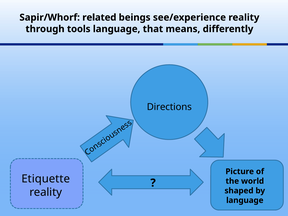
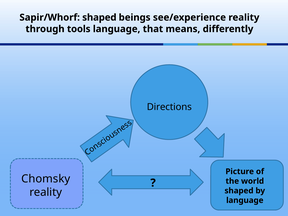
Sapir/Whorf related: related -> shaped (99, 17)
Etiquette: Etiquette -> Chomsky (46, 179)
